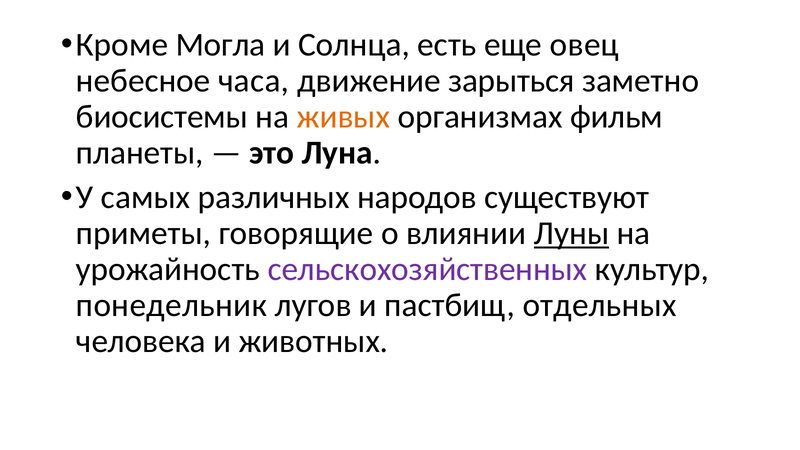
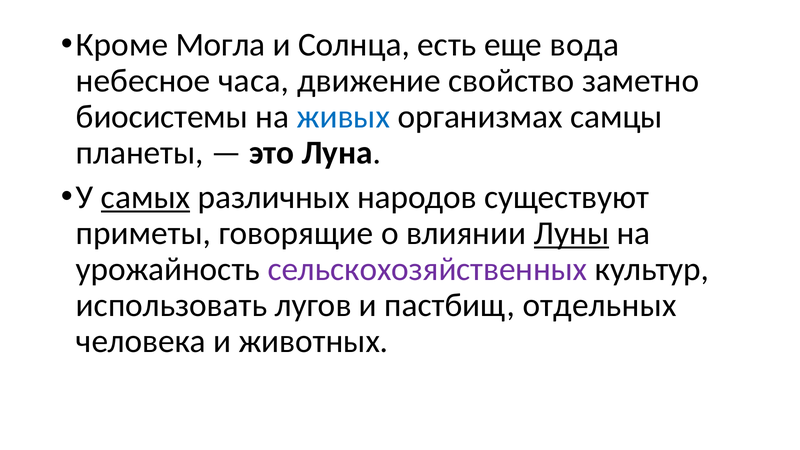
овец: овец -> вода (584, 45)
зарыться: зарыться -> свойство (511, 81)
живых colour: orange -> blue (343, 117)
фильм: фильм -> самцы (616, 117)
самых underline: none -> present (146, 197)
понедельник: понедельник -> использовать (172, 305)
